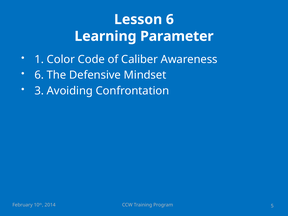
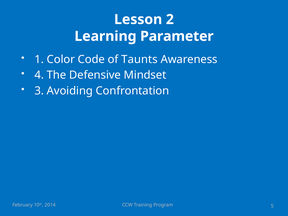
Lesson 6: 6 -> 2 (170, 19)
Caliber: Caliber -> Taunts (139, 59)
6: 6 -> 4 (39, 75)
